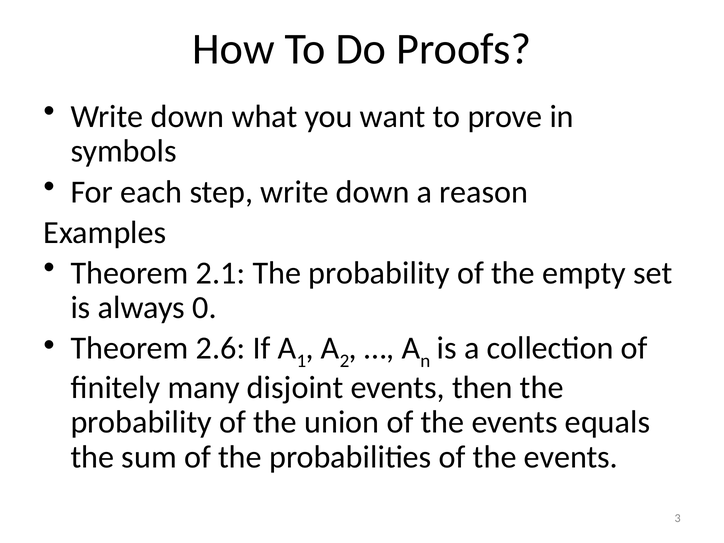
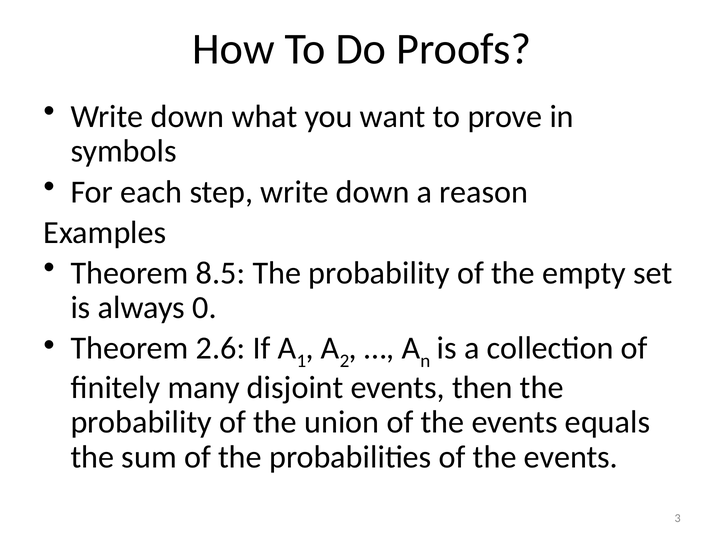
2.1: 2.1 -> 8.5 (221, 273)
